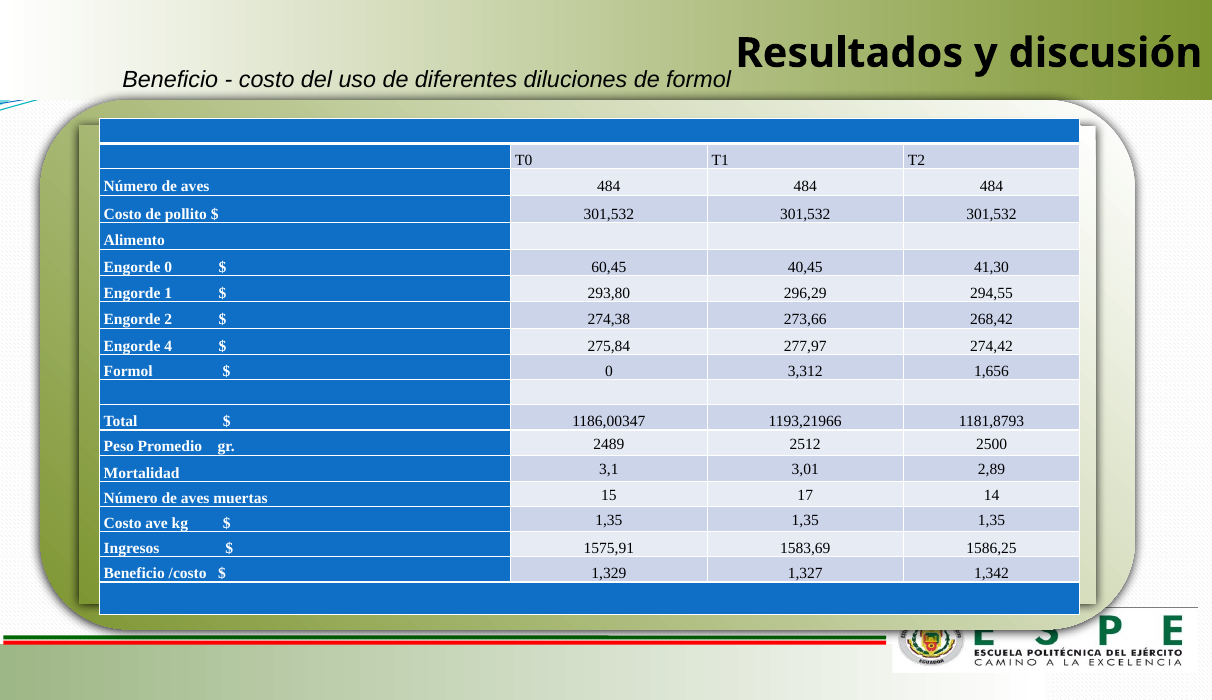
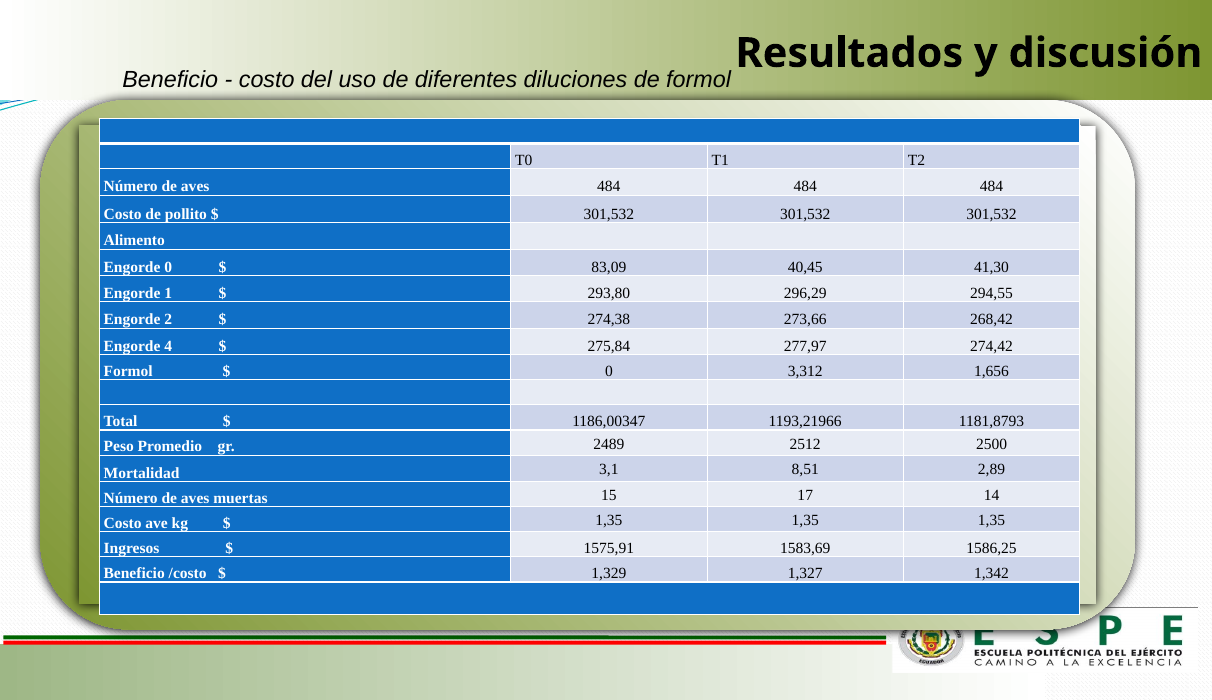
60,45: 60,45 -> 83,09 (609, 267)
3,01: 3,01 -> 8,51 (805, 469)
